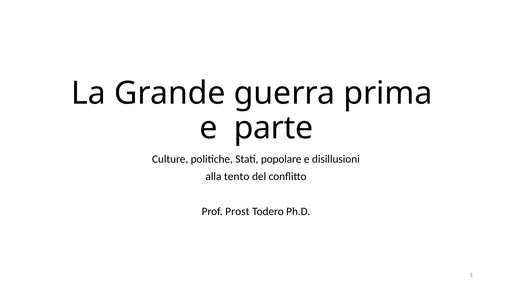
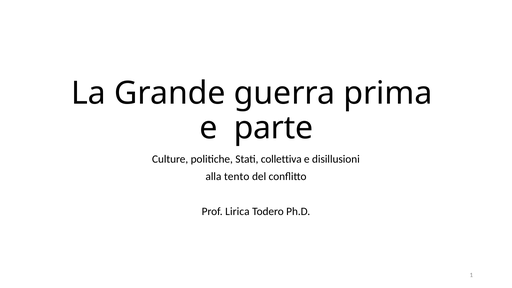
popolare: popolare -> collettiva (281, 159)
Prost: Prost -> Lirica (237, 211)
